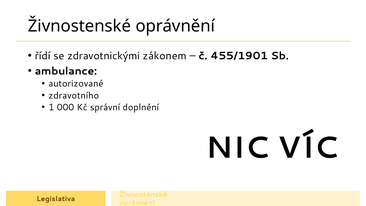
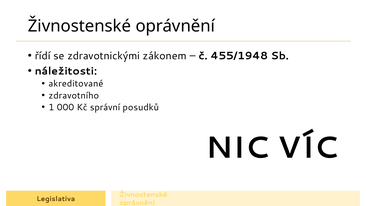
455/1901: 455/1901 -> 455/1948 (239, 56)
ambulance: ambulance -> náležitosti (66, 71)
autorizované: autorizované -> akreditované (76, 84)
doplnění: doplnění -> posudků (141, 107)
